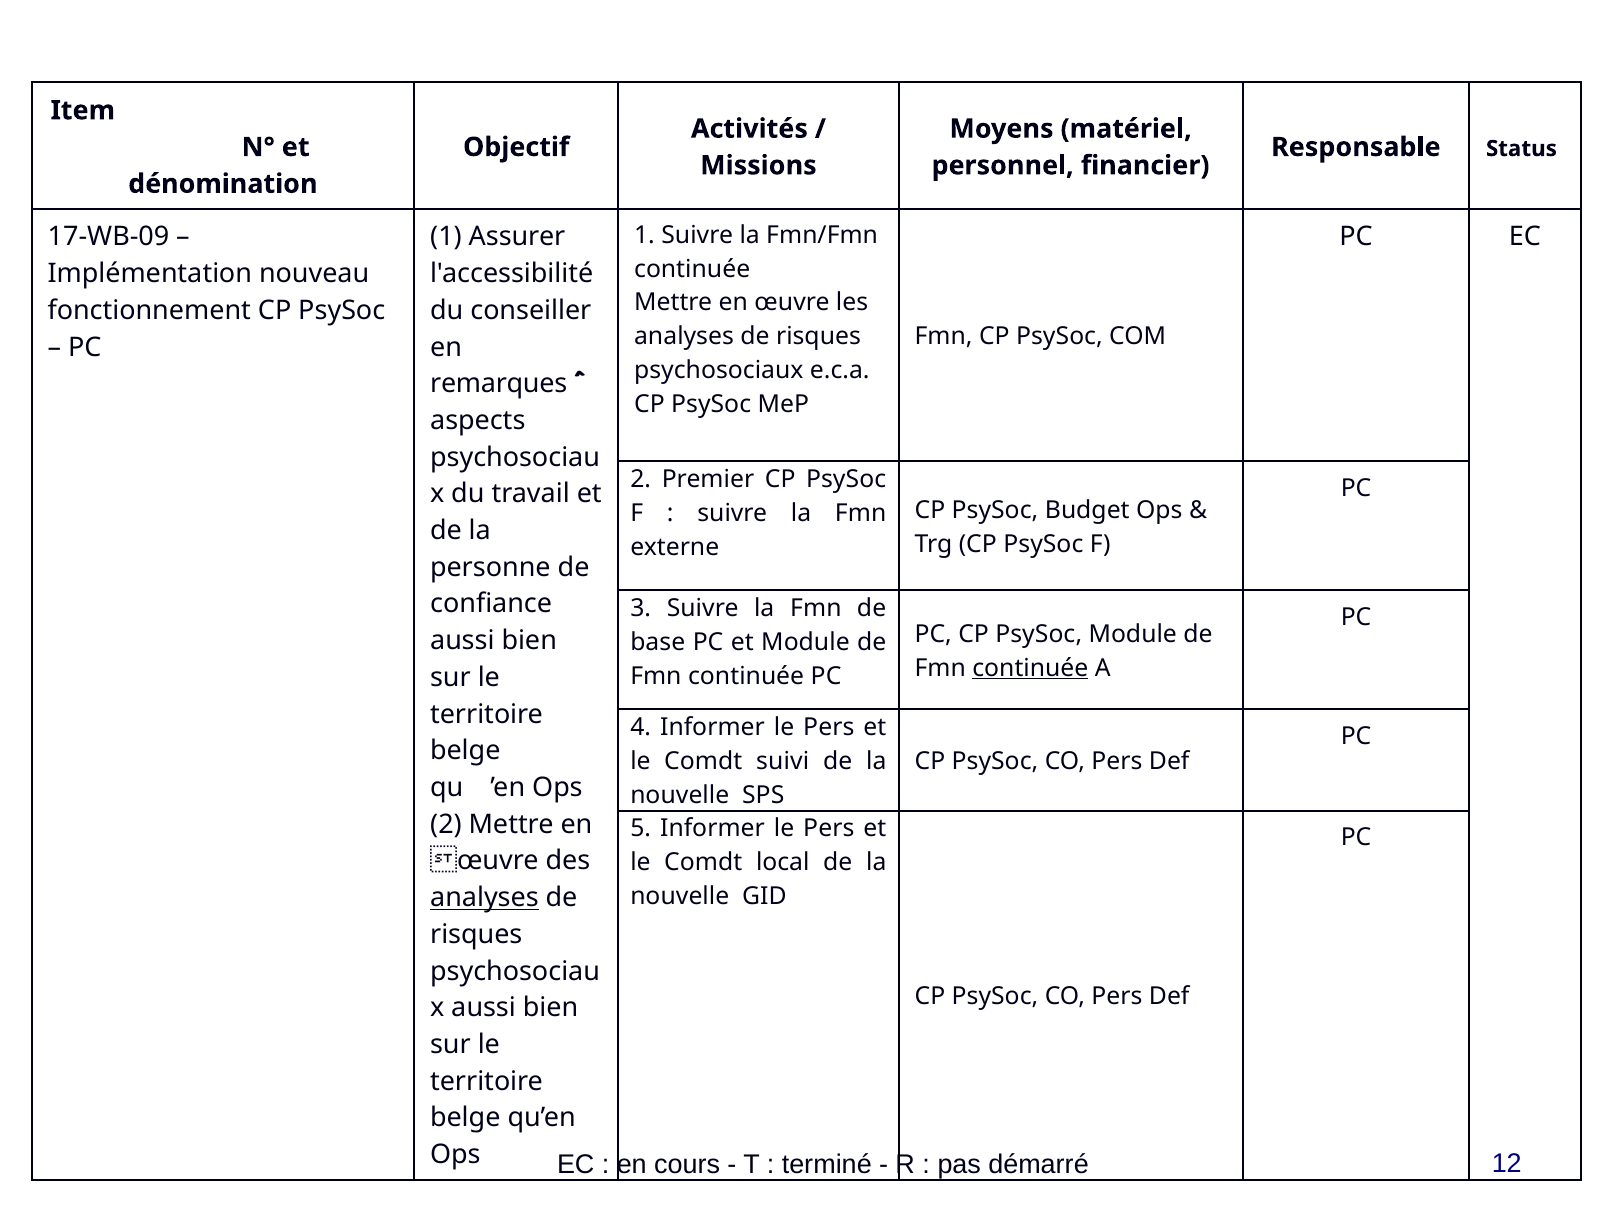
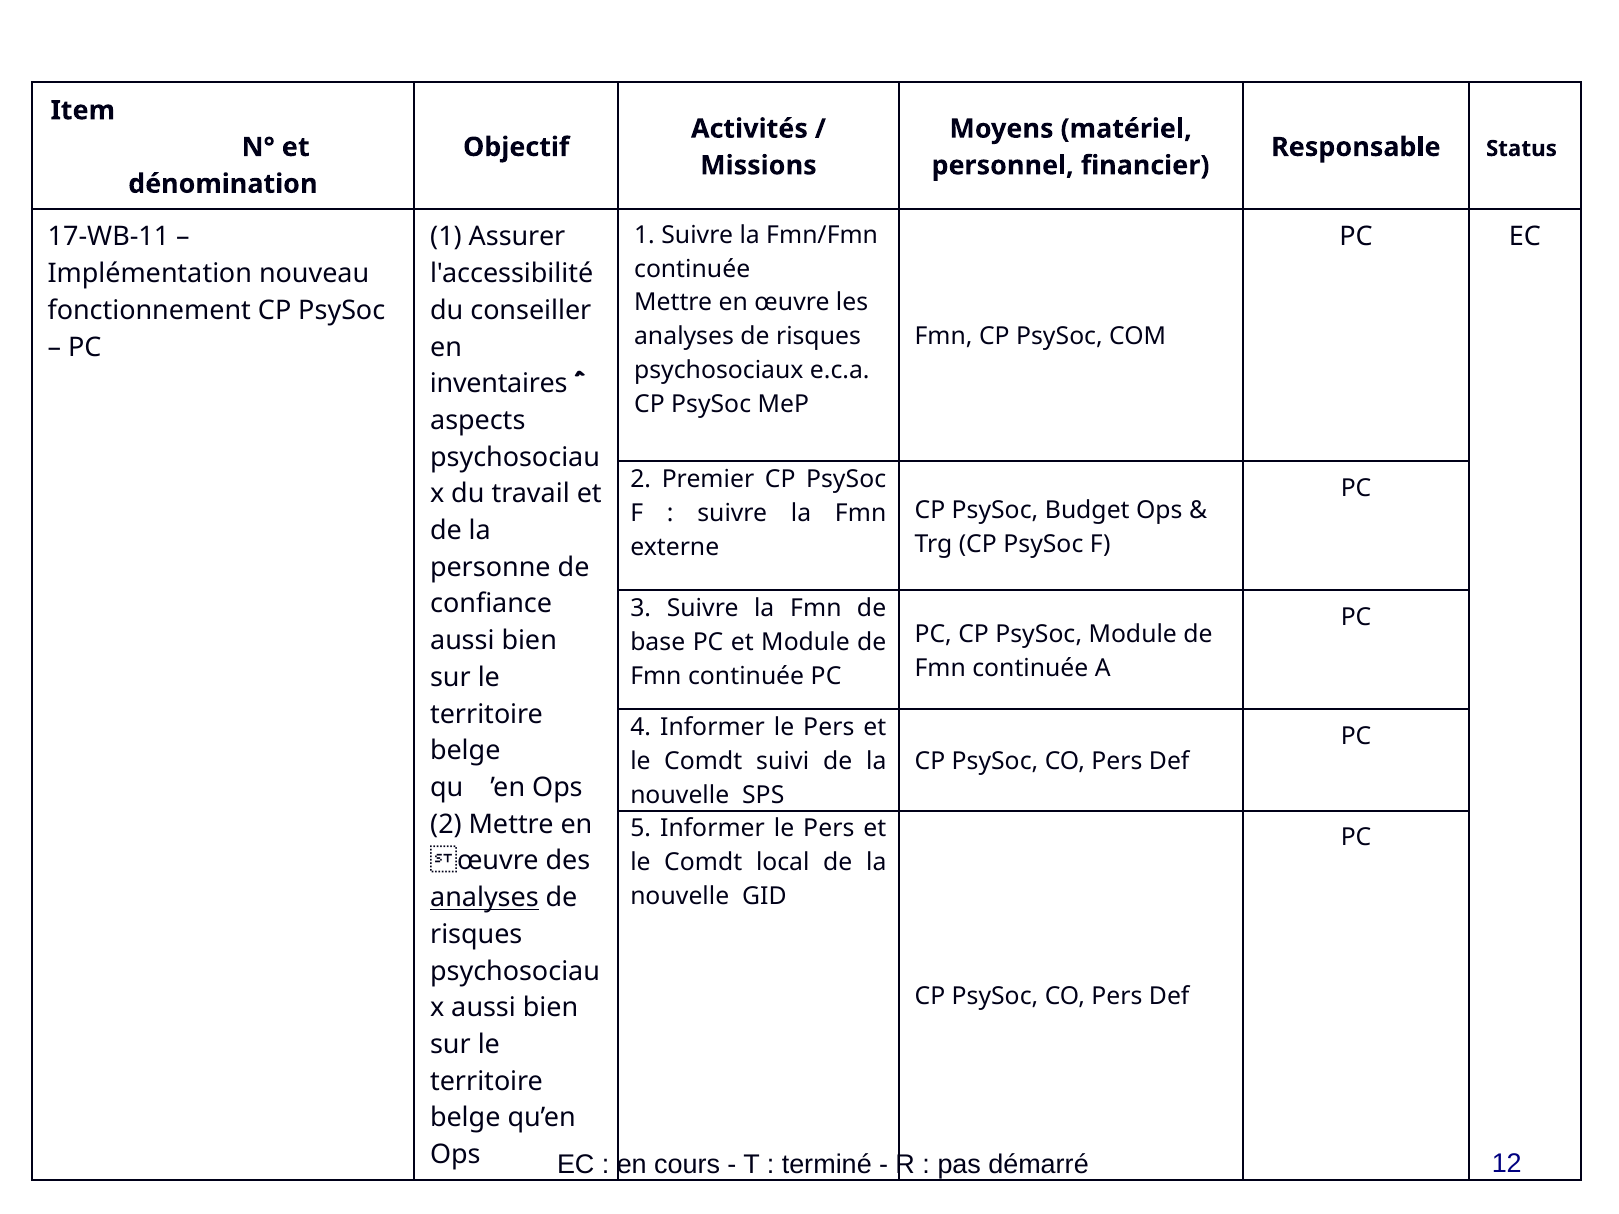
17-WB-09: 17-WB-09 -> 17-WB-11 (108, 237)
remarques: remarques -> inventaires (499, 384)
continuée underline: present -> none (1030, 668)
